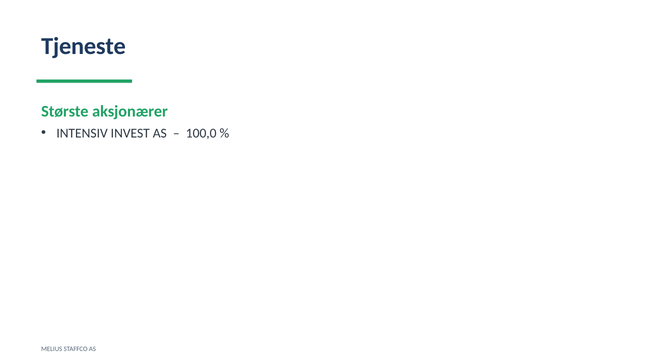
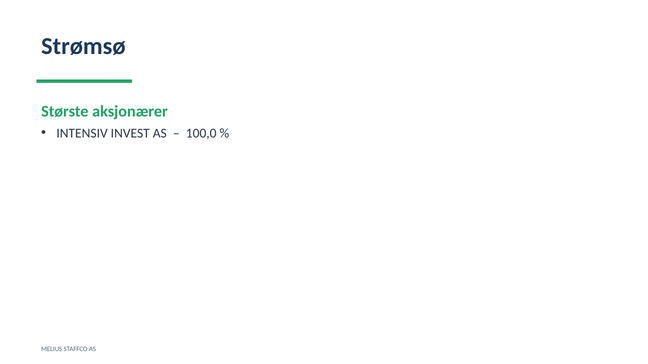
Tjeneste: Tjeneste -> Strømsø (83, 46)
